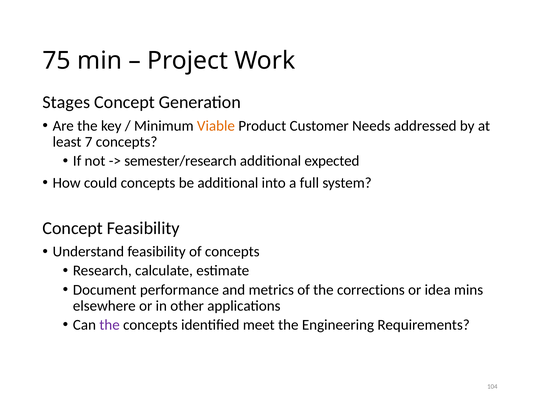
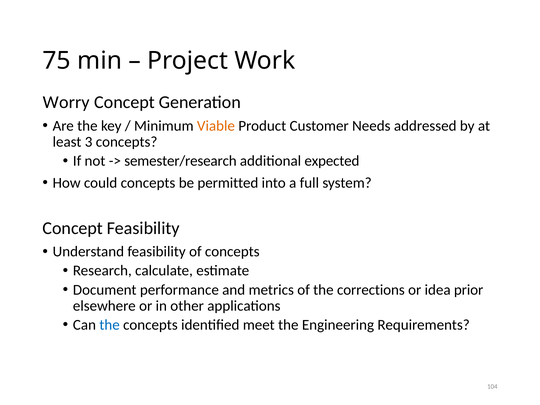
Stages: Stages -> Worry (66, 102)
7: 7 -> 3 (89, 142)
be additional: additional -> permitted (228, 183)
mins: mins -> prior (469, 290)
the colour: purple -> blue (110, 325)
